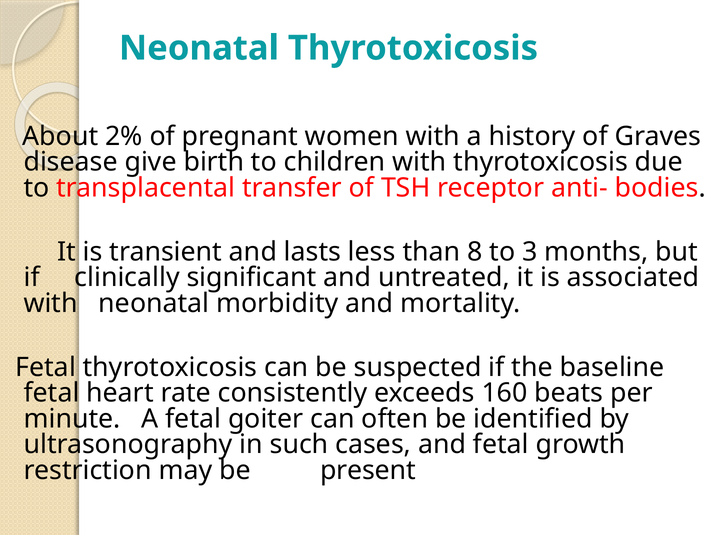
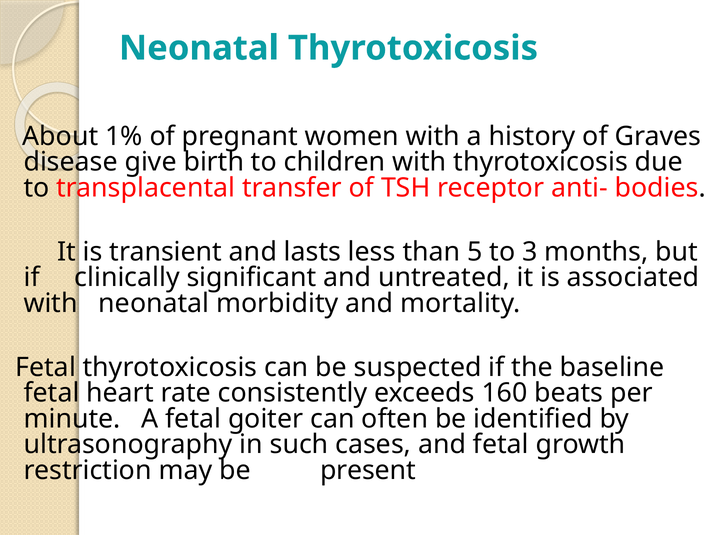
2%: 2% -> 1% (124, 136)
8: 8 -> 5 (475, 252)
